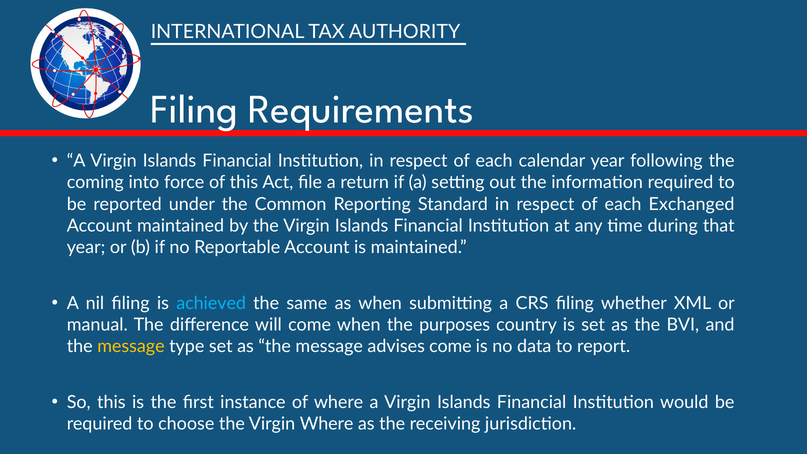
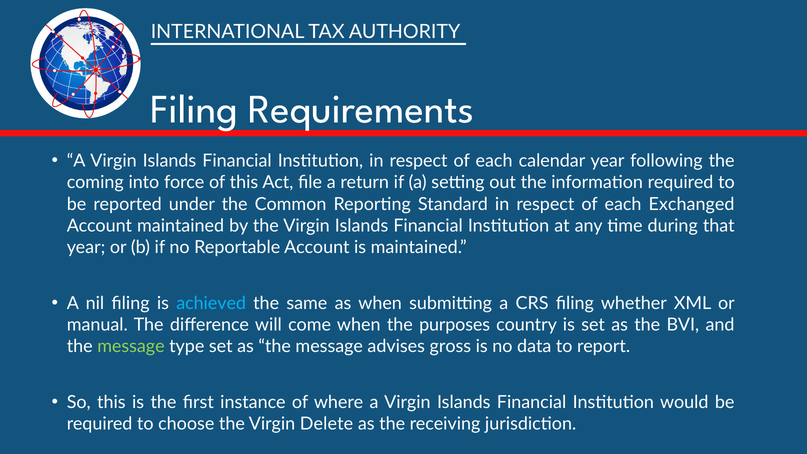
message colour: yellow -> light green (131, 346)
advises come: come -> gross (450, 346)
Virgin Where: Where -> Delete (327, 424)
